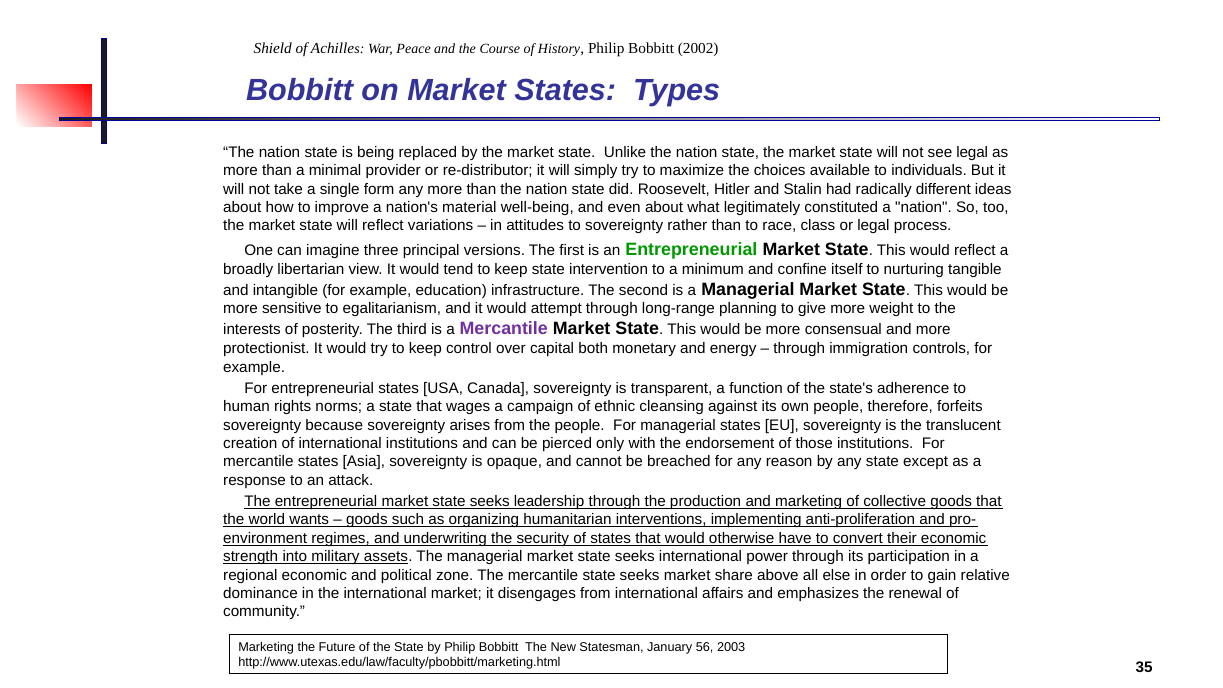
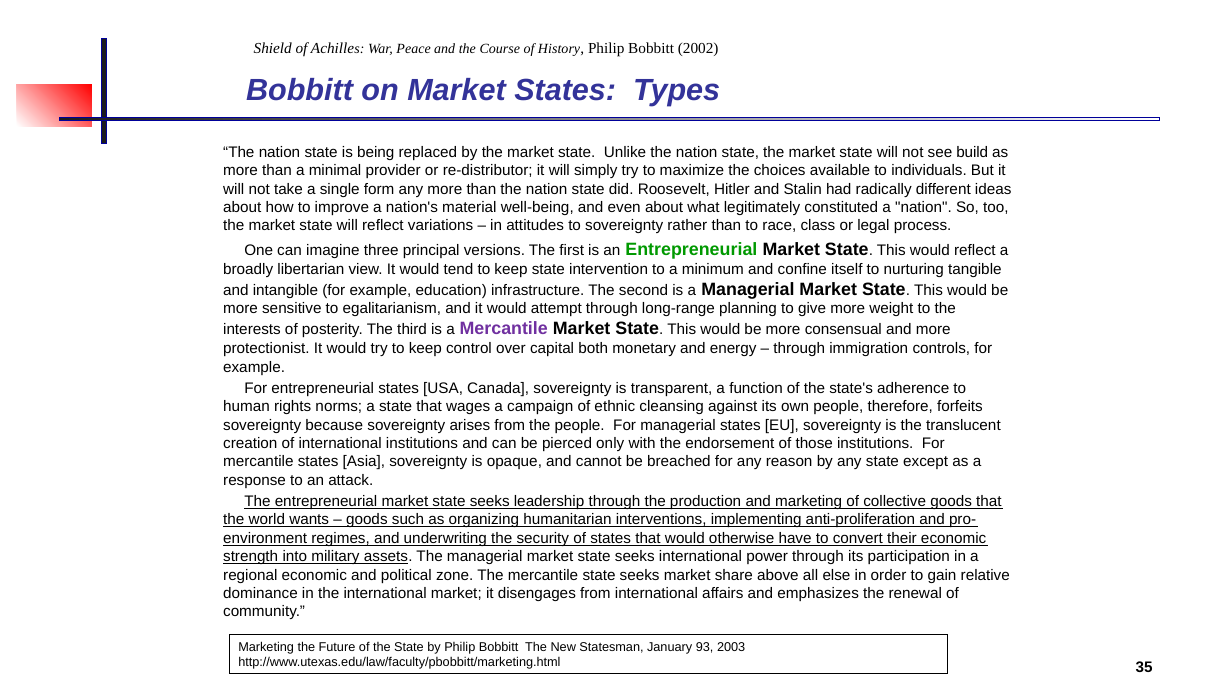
see legal: legal -> build (972, 152)
56: 56 -> 93 (705, 647)
